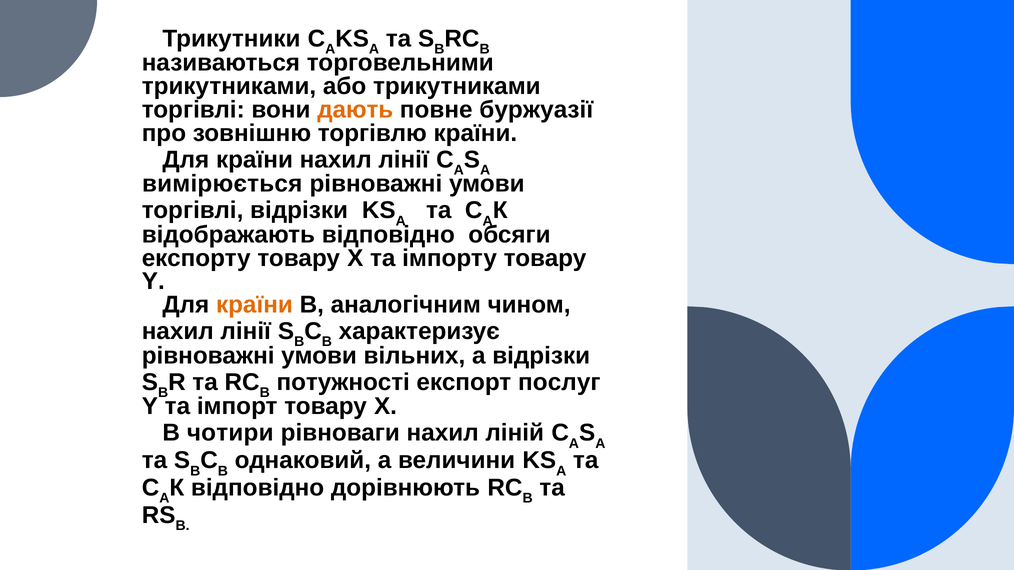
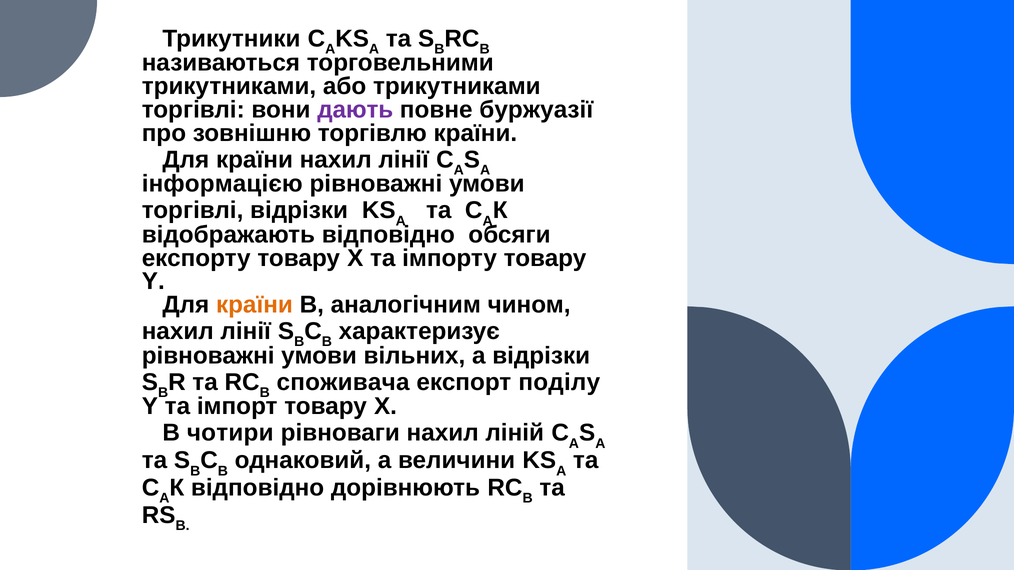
дають colour: orange -> purple (355, 110)
вимірюється: вимірюється -> інформацією (222, 184)
потужності: потужності -> споживача (343, 382)
послуг: послуг -> поділу (559, 382)
